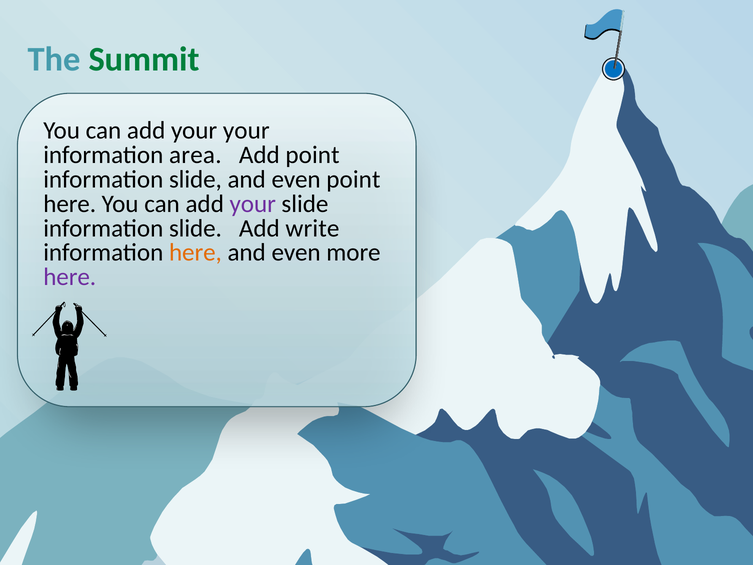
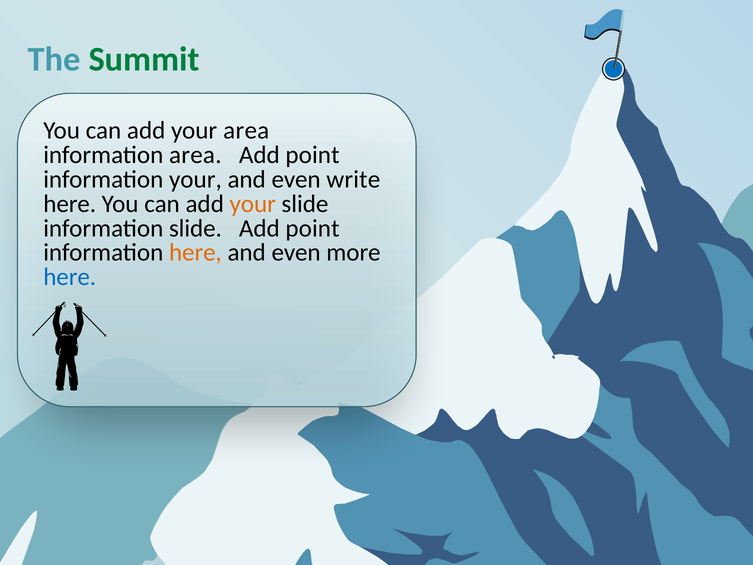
your your: your -> area (246, 131)
slide: slide -> your (195, 179)
even point: point -> write (353, 179)
your colour: purple -> orange (253, 204)
write: write -> point (313, 228)
here colour: purple -> blue (70, 277)
